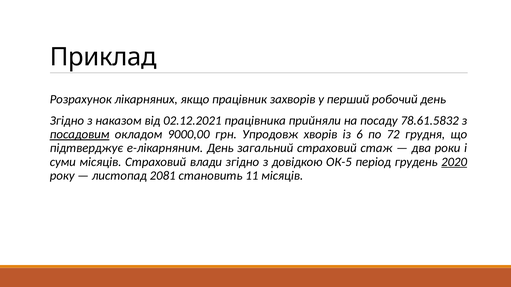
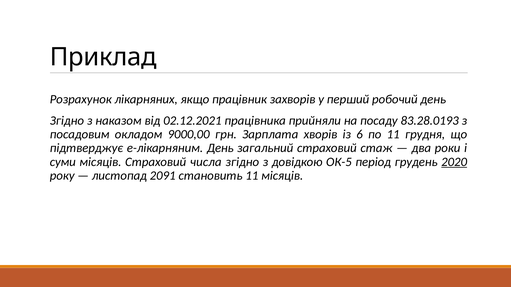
78.61.5832: 78.61.5832 -> 83.28.0193 (430, 121)
посадовим underline: present -> none (80, 135)
Упродовж: Упродовж -> Зарплата (270, 135)
по 72: 72 -> 11 (393, 135)
влади: влади -> числа (206, 162)
2081: 2081 -> 2091 (163, 176)
